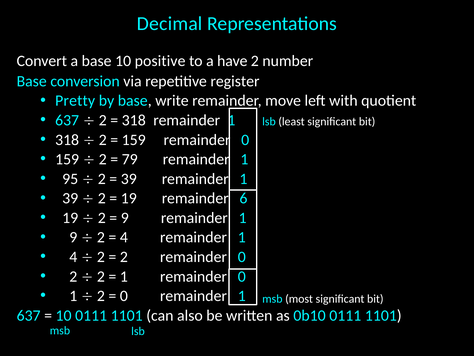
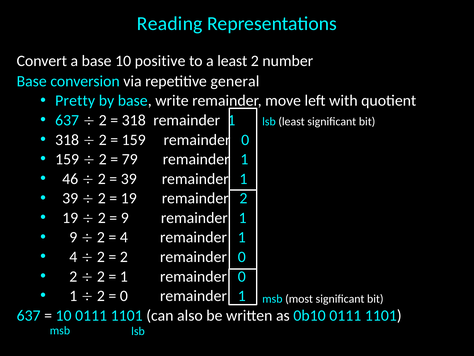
Decimal: Decimal -> Reading (170, 23)
a have: have -> least (232, 61)
register: register -> general (235, 81)
95: 95 -> 46 (70, 179)
remainder 6: 6 -> 2 (243, 198)
